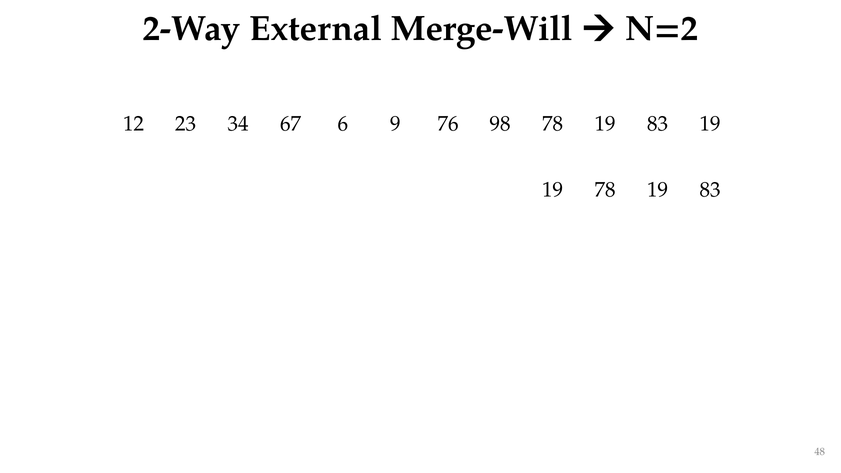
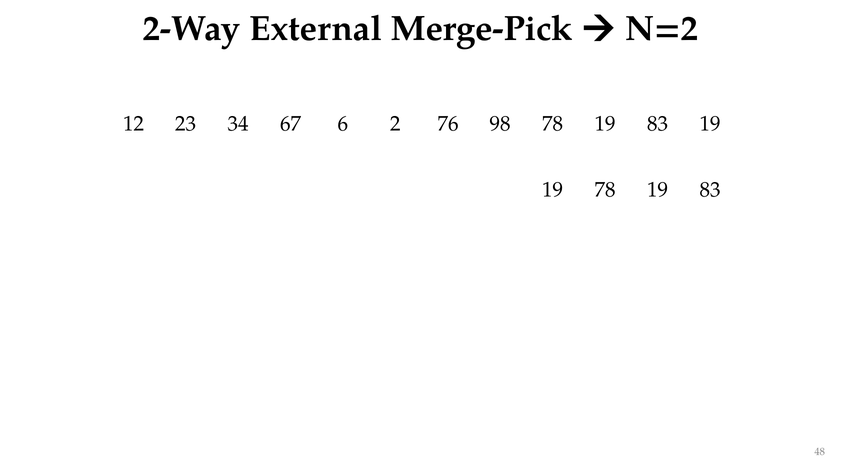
Merge-Will: Merge-Will -> Merge-Pick (482, 29)
9: 9 -> 2 (396, 124)
